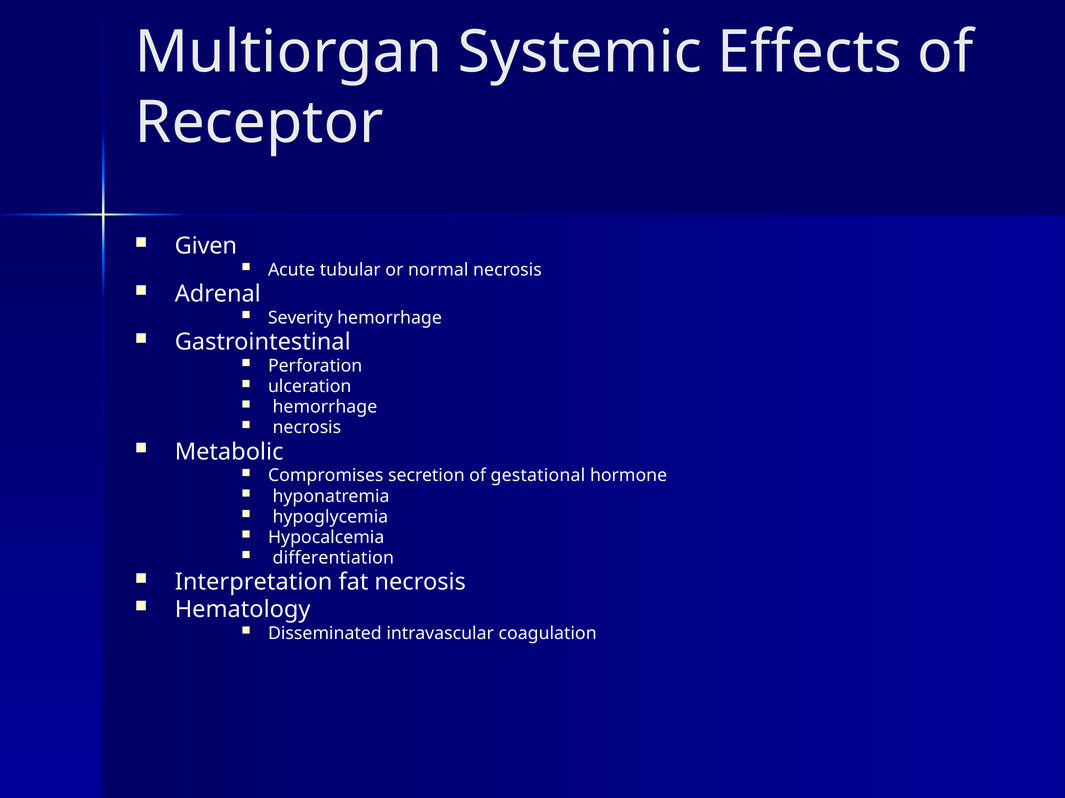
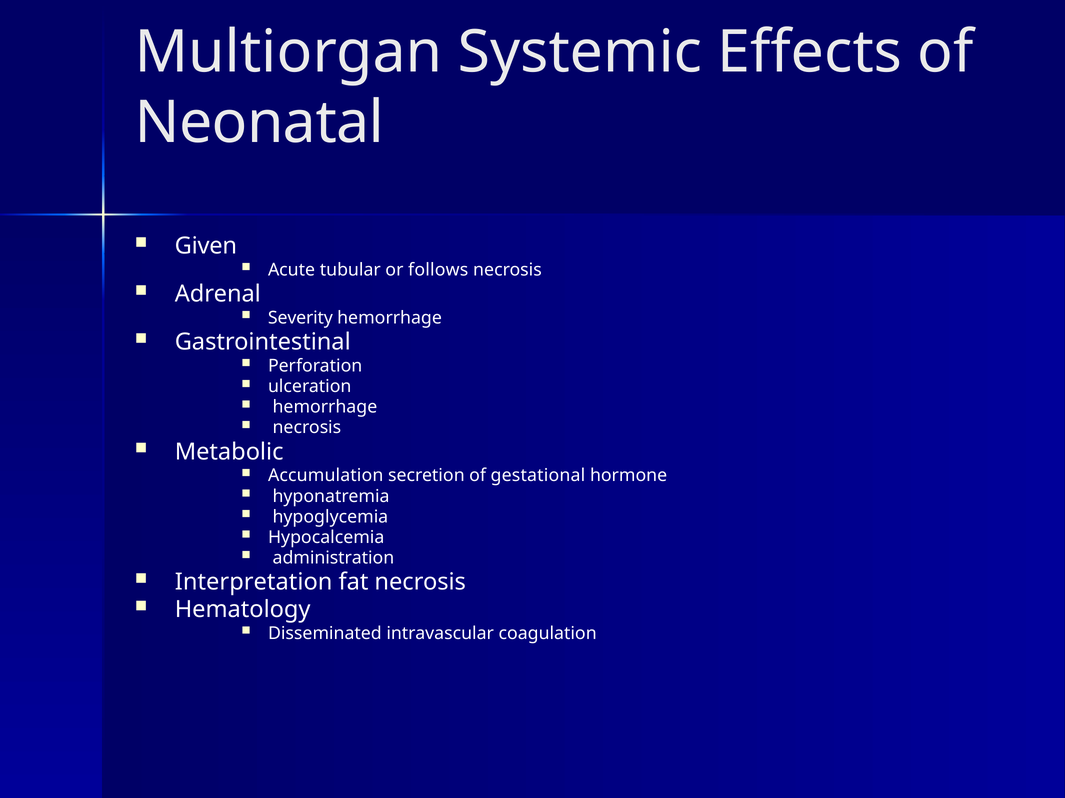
Receptor: Receptor -> Neonatal (259, 123)
normal: normal -> follows (438, 270)
Compromises: Compromises -> Accumulation (326, 476)
differentiation: differentiation -> administration (333, 558)
